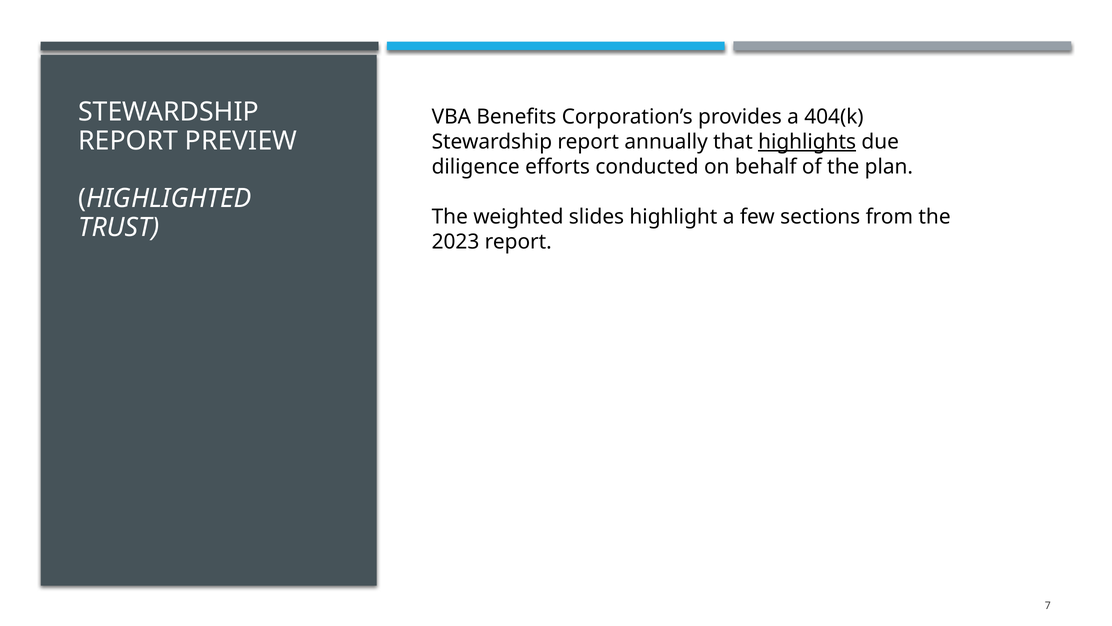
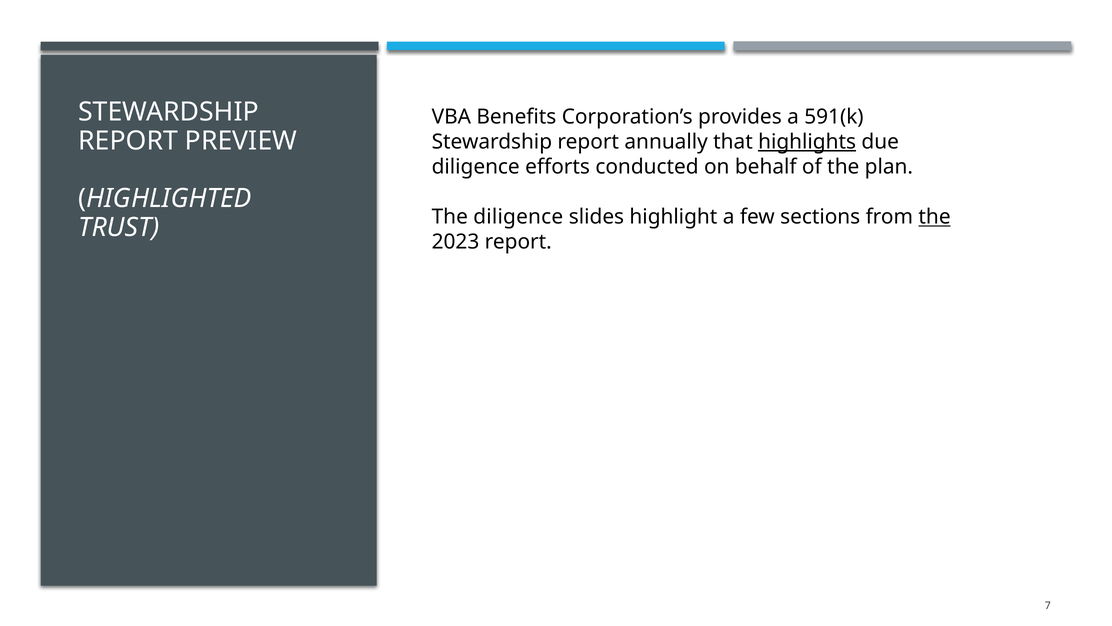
404(k: 404(k -> 591(k (834, 117)
The weighted: weighted -> diligence (518, 217)
the underline: none -> present (935, 217)
